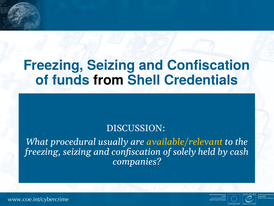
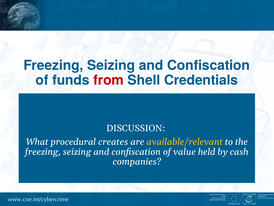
from colour: black -> red (109, 80)
usually: usually -> creates (113, 142)
solely: solely -> value (184, 151)
